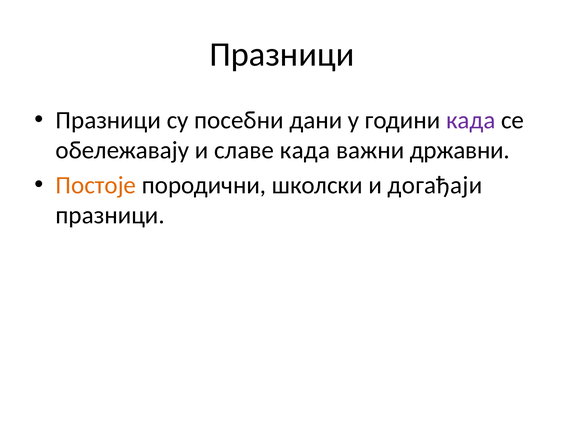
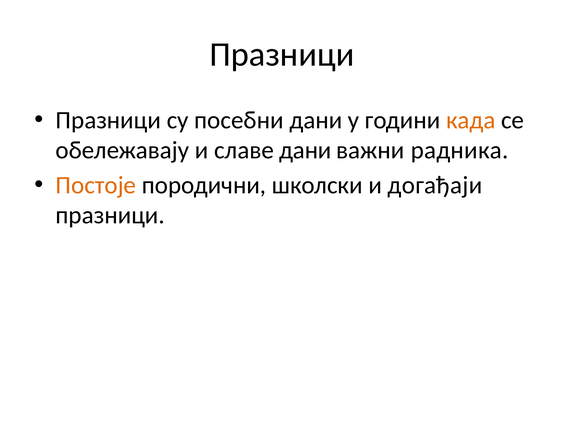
када colour: purple -> orange (471, 120)
славе када: када -> дани (305, 150)
државни: државни -> радника (460, 150)
